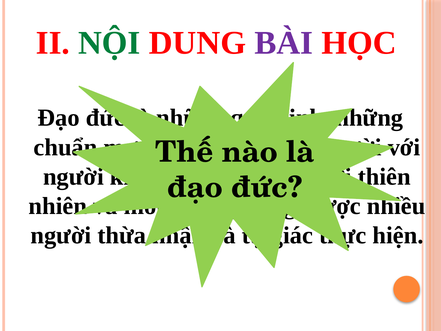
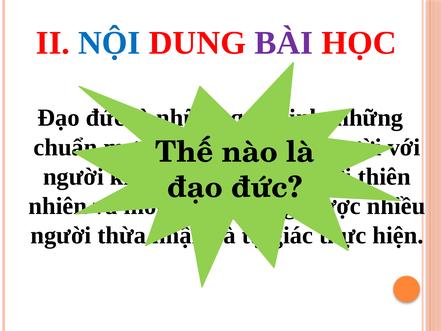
NỘI colour: green -> blue (109, 43)
